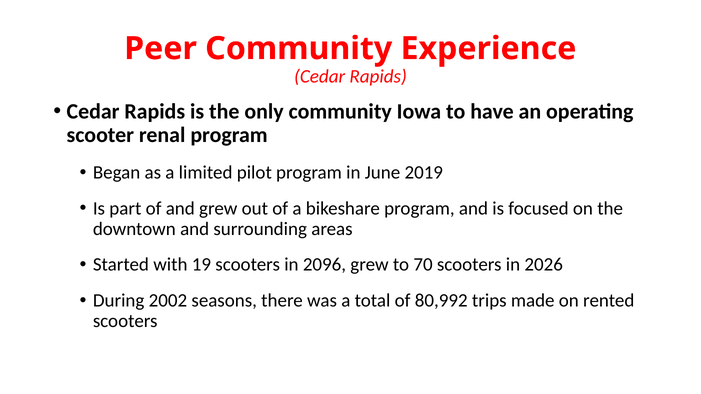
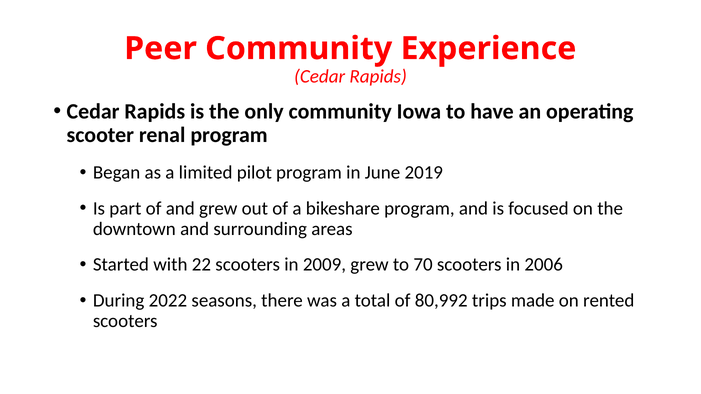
19: 19 -> 22 (201, 265)
2096: 2096 -> 2009 (324, 265)
2026: 2026 -> 2006 (544, 265)
2002: 2002 -> 2022 (168, 301)
